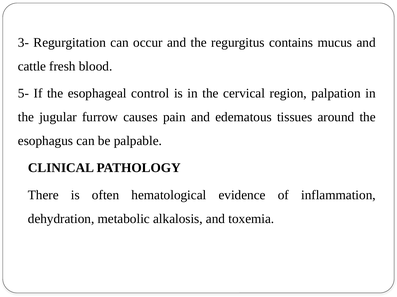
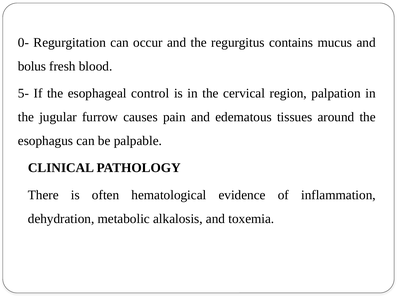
3-: 3- -> 0- (23, 43)
cattle: cattle -> bolus (32, 66)
